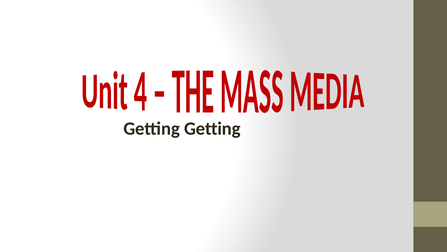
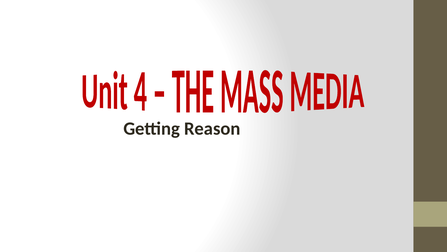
Getting Getting: Getting -> Reason (212, 129)
